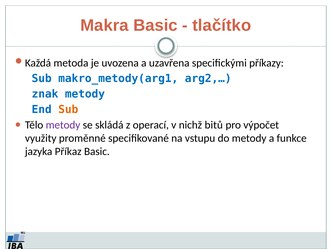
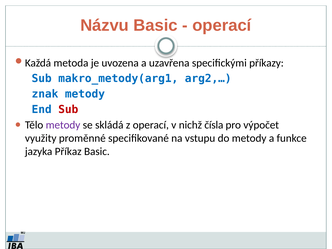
Makra: Makra -> Názvu (105, 25)
tlačítko: tlačítko -> operací (222, 25)
Sub colour: orange -> red (68, 109)
bitů: bitů -> čísla (214, 125)
